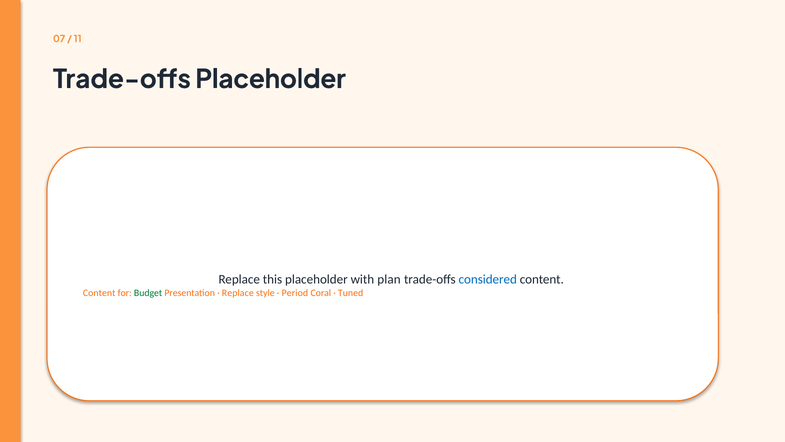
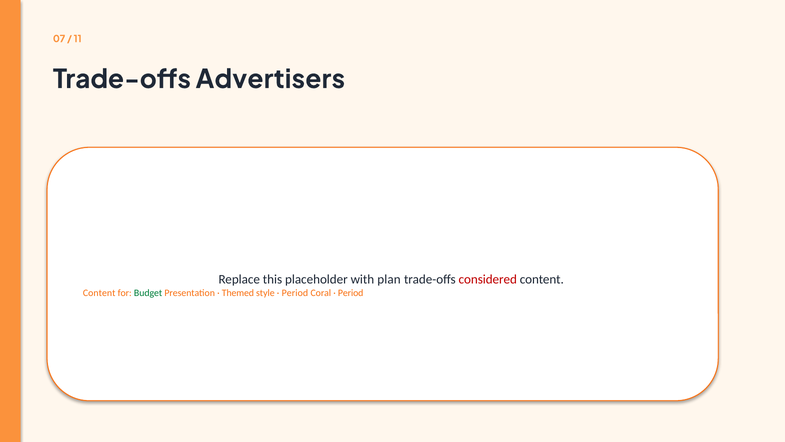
Trade-offs Placeholder: Placeholder -> Advertisers (270, 79)
considered colour: blue -> red (488, 279)
Replace: Replace -> Themed (238, 293)
Tuned: Tuned -> Period (351, 293)
